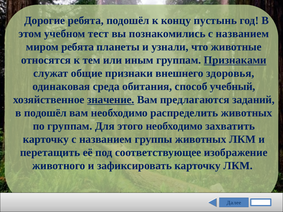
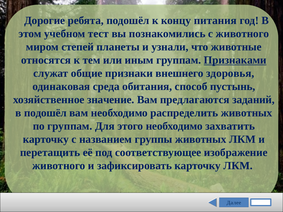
пустынь: пустынь -> питания (215, 21)
познакомились с названием: названием -> животного (242, 34)
миром ребята: ребята -> степей (78, 47)
учебный: учебный -> пустынь (233, 87)
значение underline: present -> none (111, 100)
